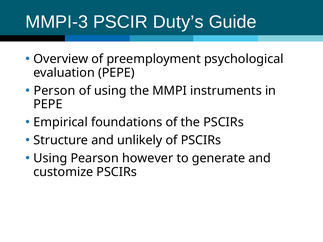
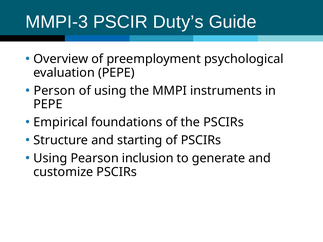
unlikely: unlikely -> starting (140, 140)
however: however -> inclusion (148, 159)
